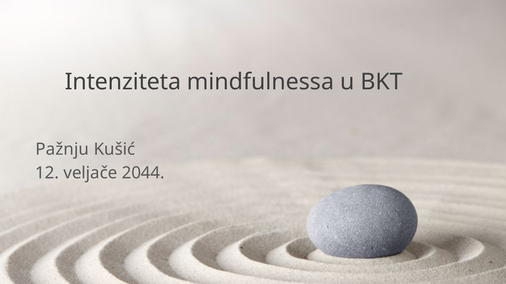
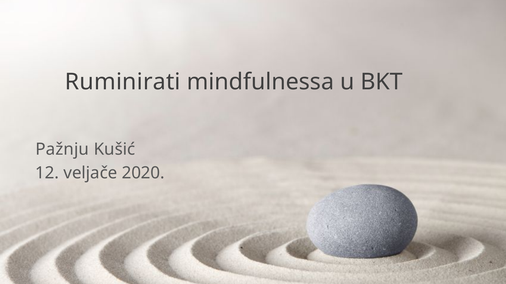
Intenziteta: Intenziteta -> Ruminirati (123, 82)
2044: 2044 -> 2020 (143, 173)
